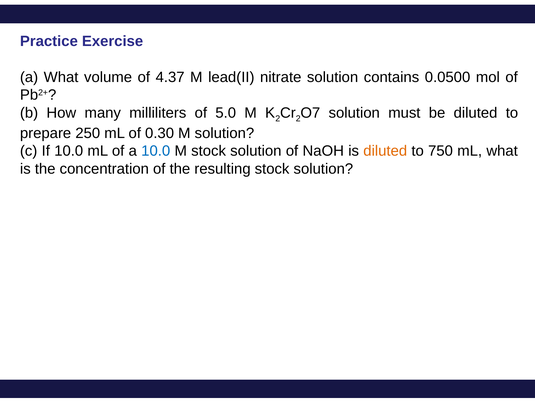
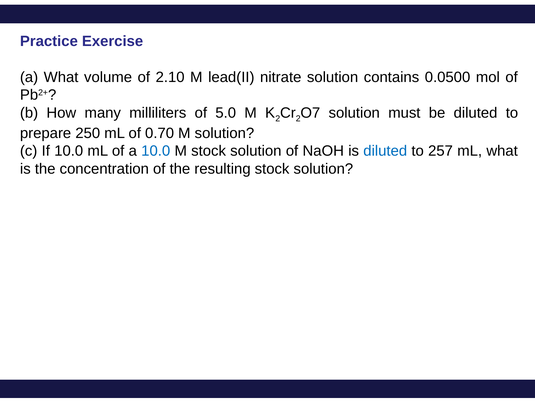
4.37: 4.37 -> 2.10 (170, 77)
0.30: 0.30 -> 0.70 (160, 133)
diluted colour: orange -> blue (385, 151)
750: 750 -> 257 (441, 151)
